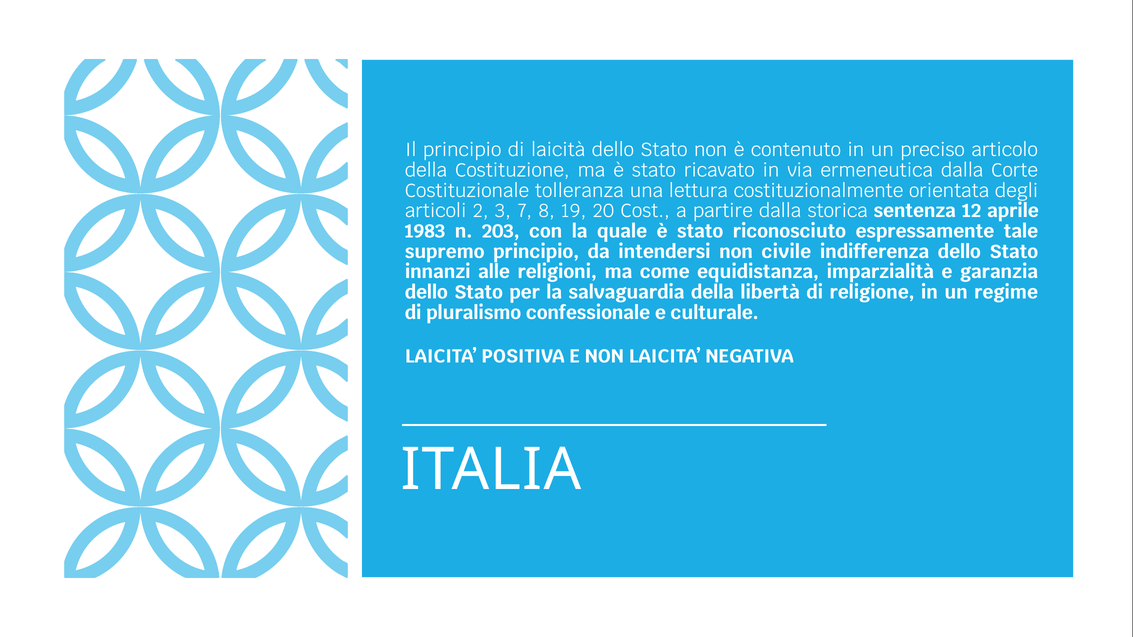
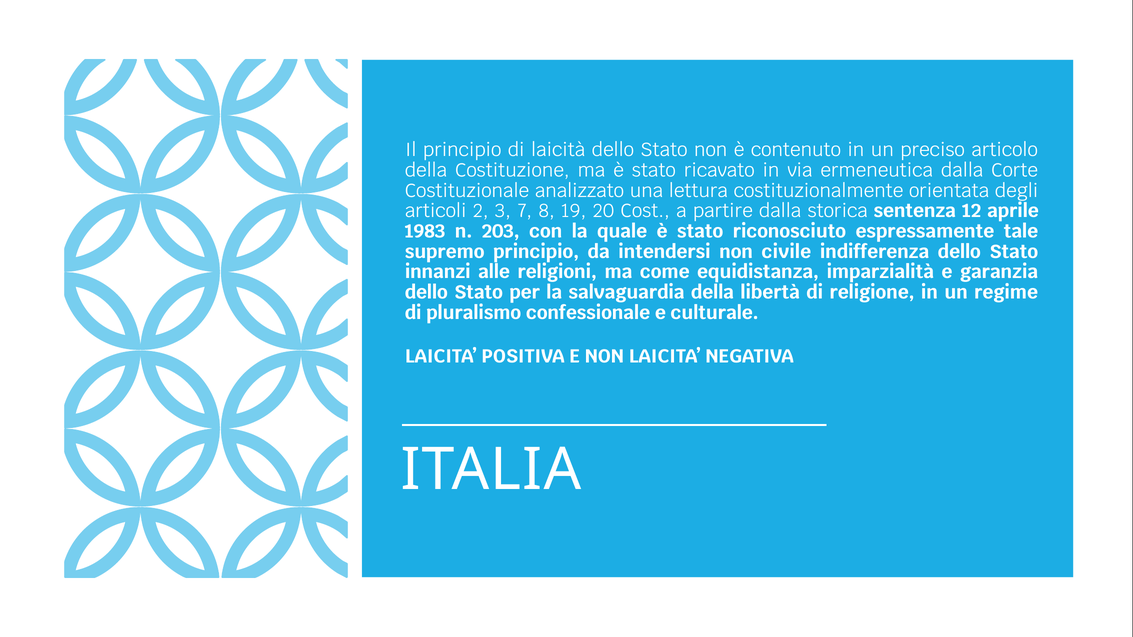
tolleranza: tolleranza -> analizzato (579, 191)
